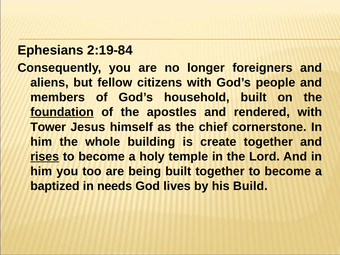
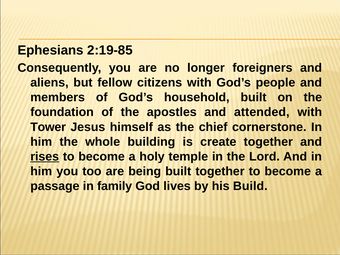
2:19-84: 2:19-84 -> 2:19-85 (110, 50)
foundation underline: present -> none (62, 112)
rendered: rendered -> attended (262, 112)
baptized: baptized -> passage (55, 186)
needs: needs -> family (115, 186)
